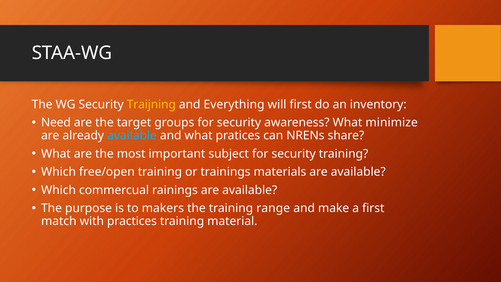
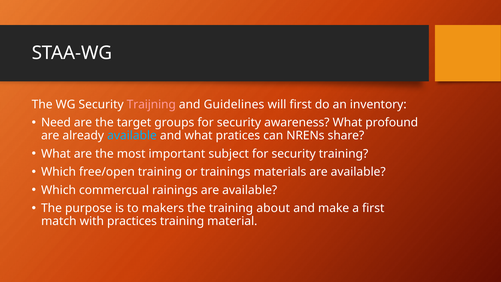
Traijning colour: yellow -> pink (151, 104)
Everything: Everything -> Guidelines (234, 104)
minimize: minimize -> profound (392, 122)
range: range -> about (273, 208)
